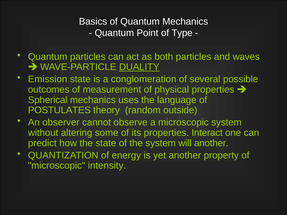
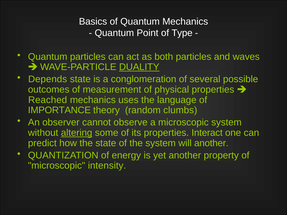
Emission: Emission -> Depends (48, 79)
Spherical: Spherical -> Reached (48, 100)
POSTULATES: POSTULATES -> IMPORTANCE (59, 110)
outside: outside -> clumbs (180, 110)
altering underline: none -> present (77, 133)
